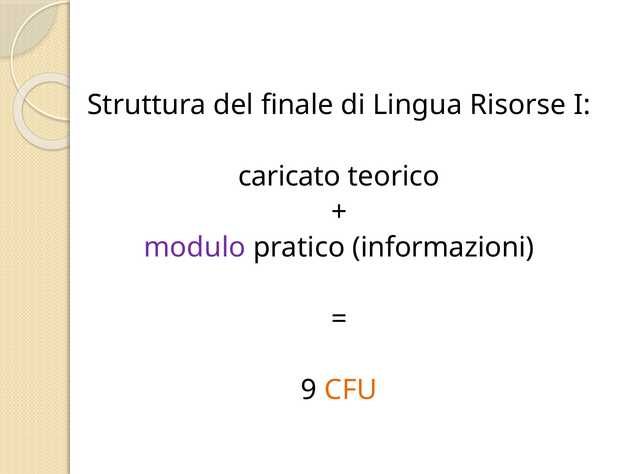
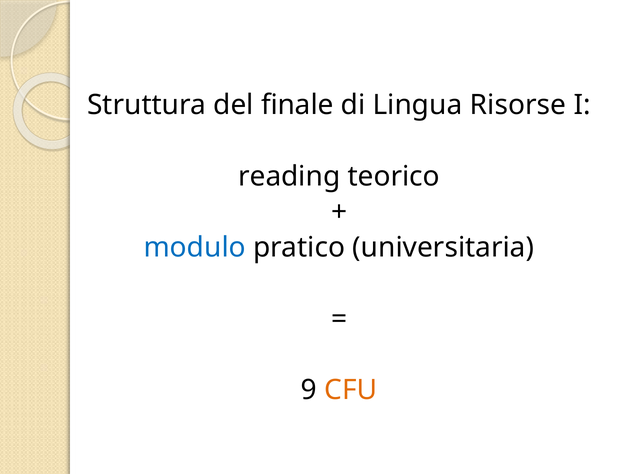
caricato: caricato -> reading (289, 176)
modulo colour: purple -> blue (195, 248)
informazioni: informazioni -> universitaria (443, 248)
